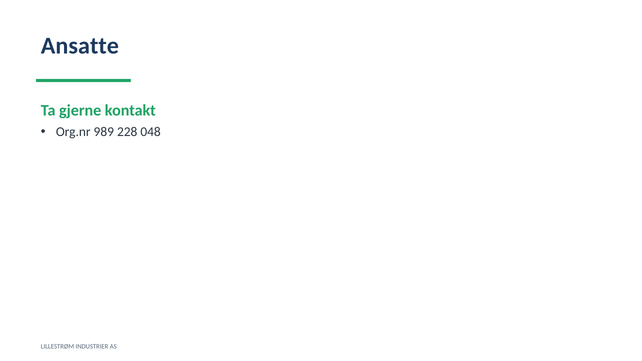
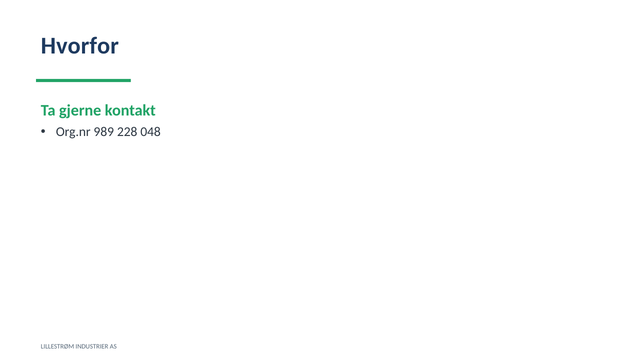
Ansatte: Ansatte -> Hvorfor (80, 46)
